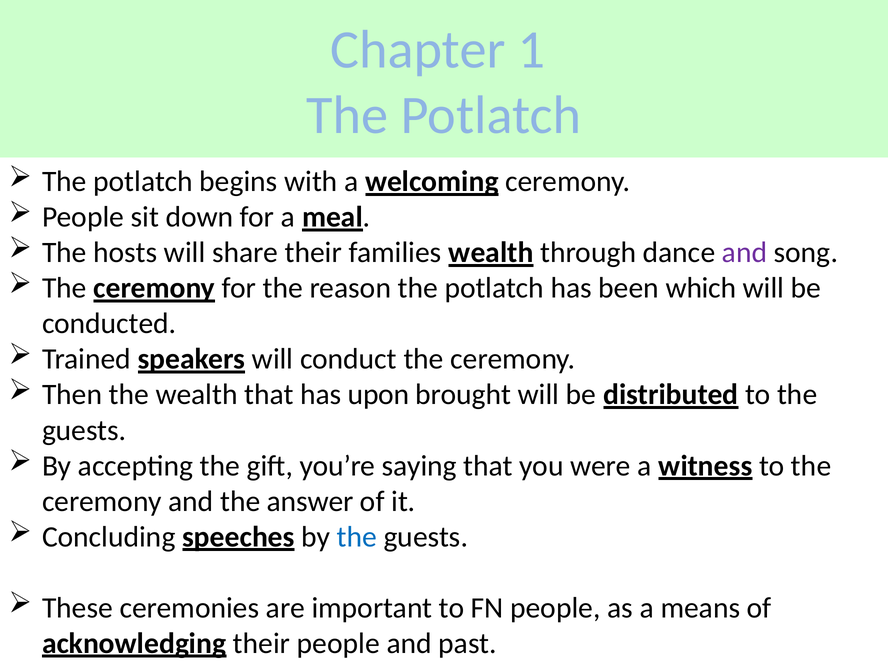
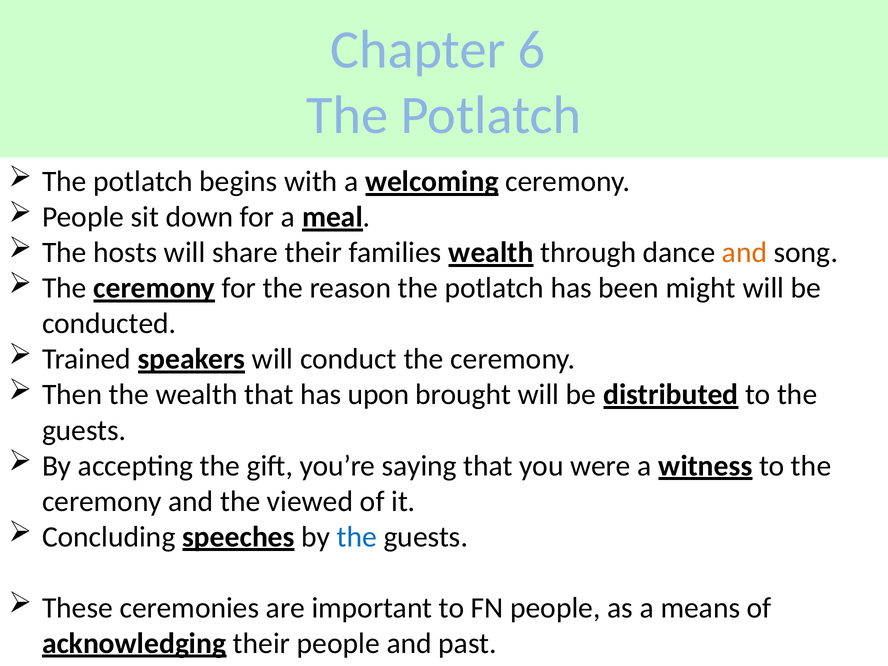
1: 1 -> 6 (531, 50)
and colour: purple -> orange (745, 253)
which: which -> might (701, 288)
answer: answer -> viewed (310, 501)
